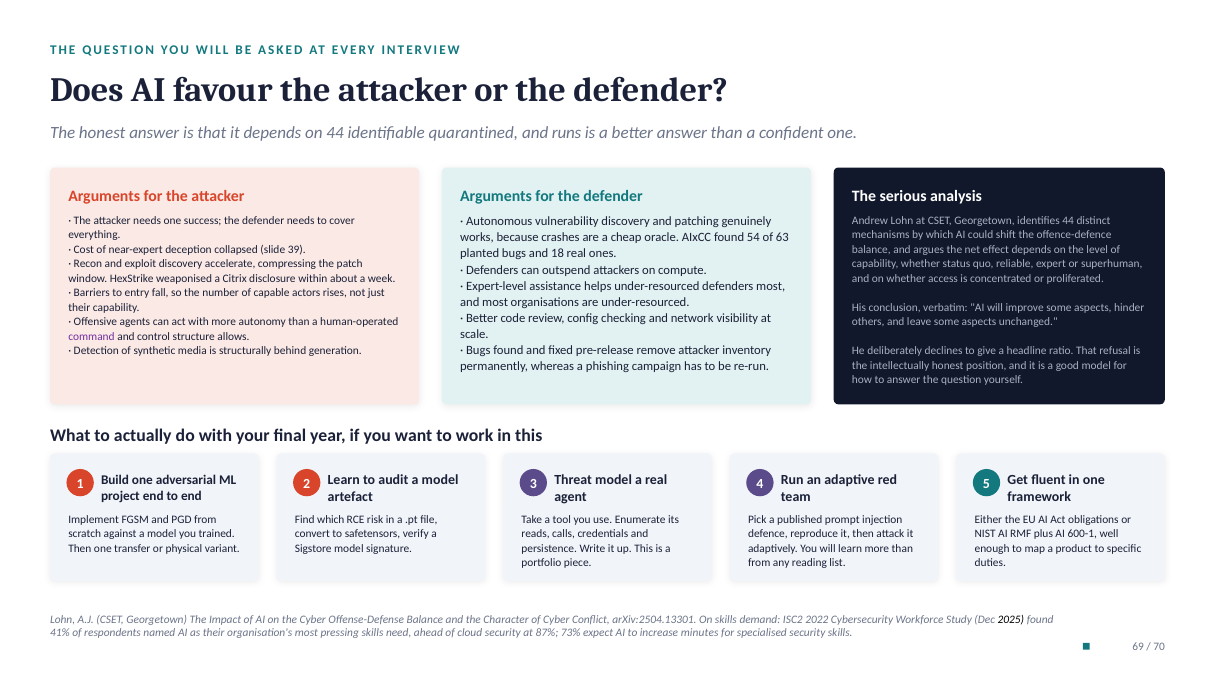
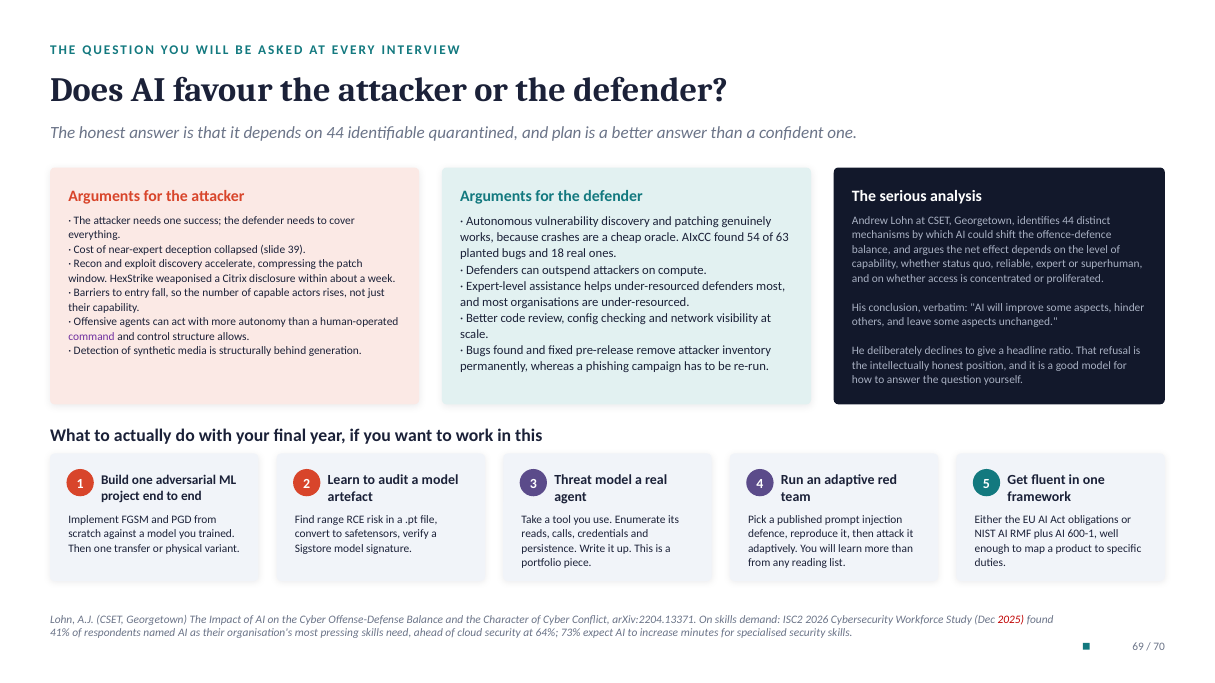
runs: runs -> plan (567, 133)
Find which: which -> range (331, 520)
arXiv:2504.13301: arXiv:2504.13301 -> arXiv:2204.13371 (654, 620)
2022: 2022 -> 2026 (817, 620)
2025 colour: black -> red (1011, 620)
87%: 87% -> 64% (547, 634)
